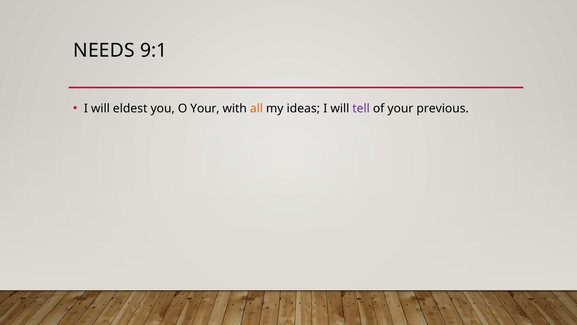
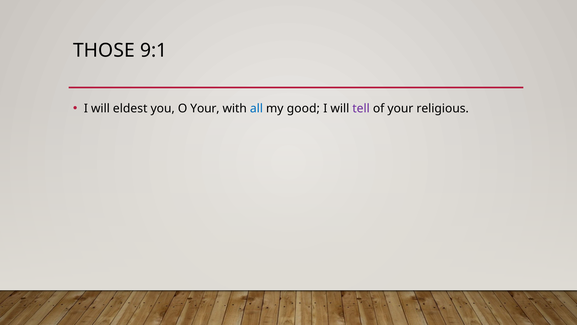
NEEDS: NEEDS -> THOSE (104, 51)
all colour: orange -> blue (256, 108)
ideas: ideas -> good (303, 108)
previous: previous -> religious (443, 108)
